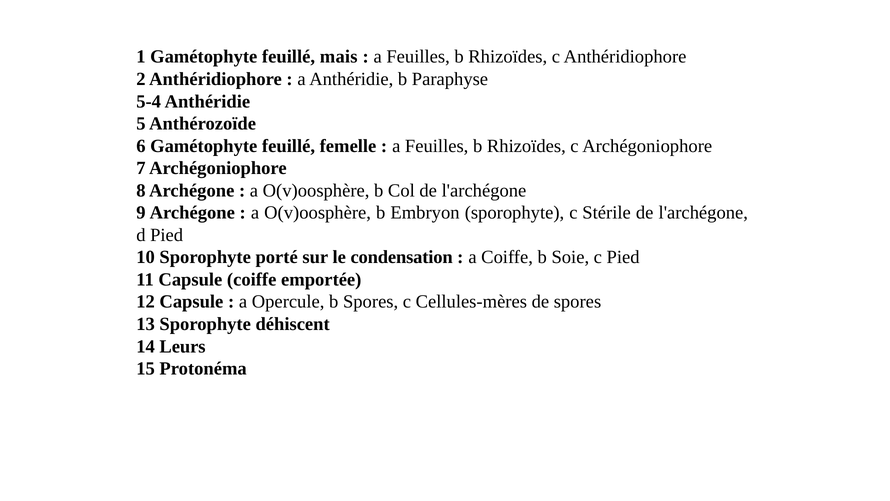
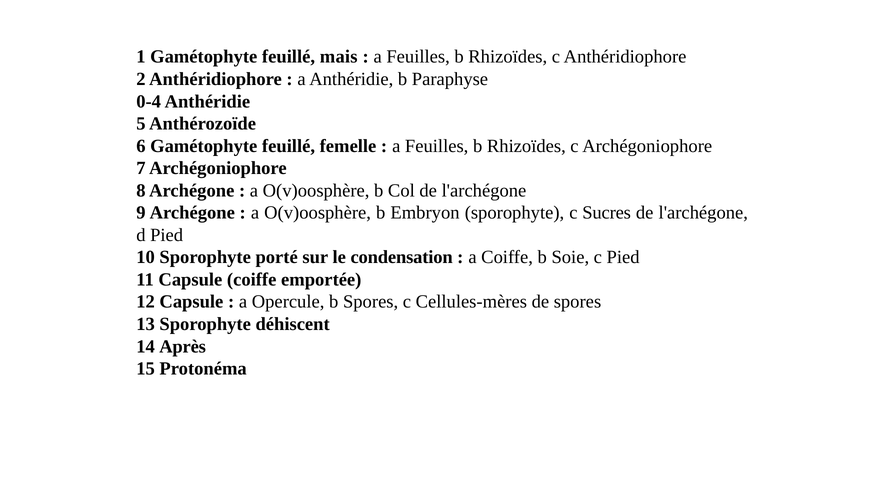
5-4: 5-4 -> 0-4 (149, 101)
Stérile: Stérile -> Sucres (607, 213)
Leurs: Leurs -> Après (183, 346)
